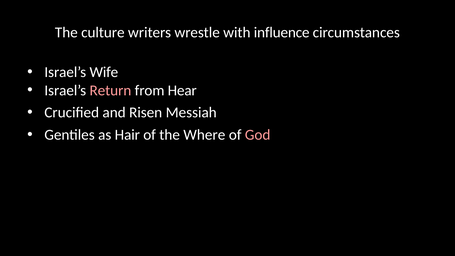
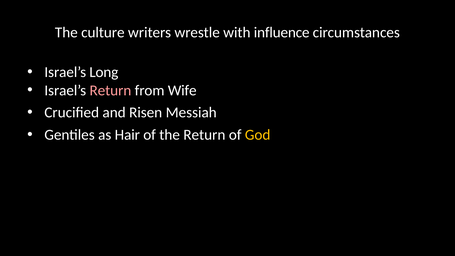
Wife: Wife -> Long (104, 72)
Hear: Hear -> Wife (182, 90)
the Where: Where -> Return (204, 135)
God colour: pink -> yellow (258, 135)
